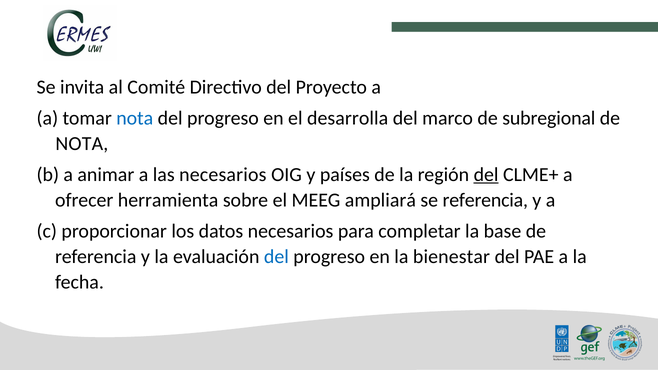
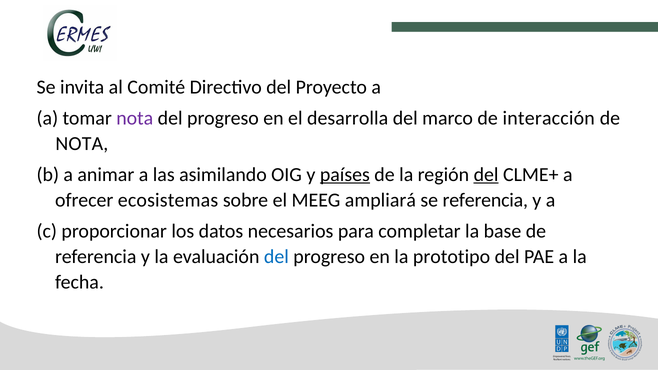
nota colour: blue -> purple (135, 118)
subregional: subregional -> interacción (549, 118)
las necesarios: necesarios -> asimilando (223, 175)
países underline: none -> present (345, 175)
herramienta: herramienta -> ecosistemas (168, 200)
bienestar: bienestar -> prototipo (452, 257)
